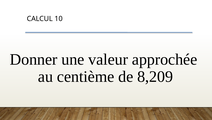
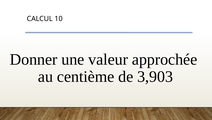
8,209: 8,209 -> 3,903 (155, 76)
